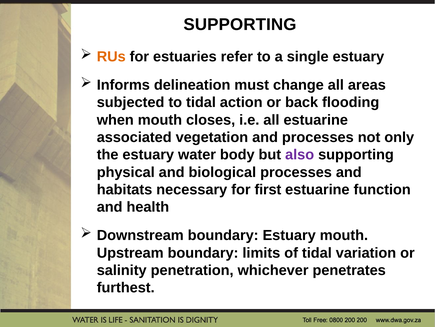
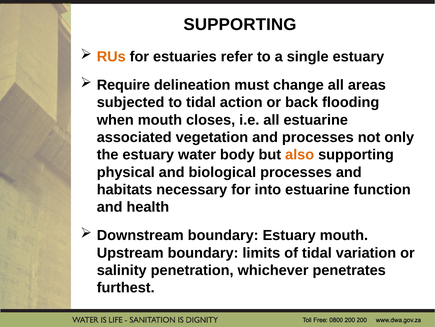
Informs: Informs -> Require (123, 85)
also colour: purple -> orange (300, 154)
first: first -> into (268, 189)
